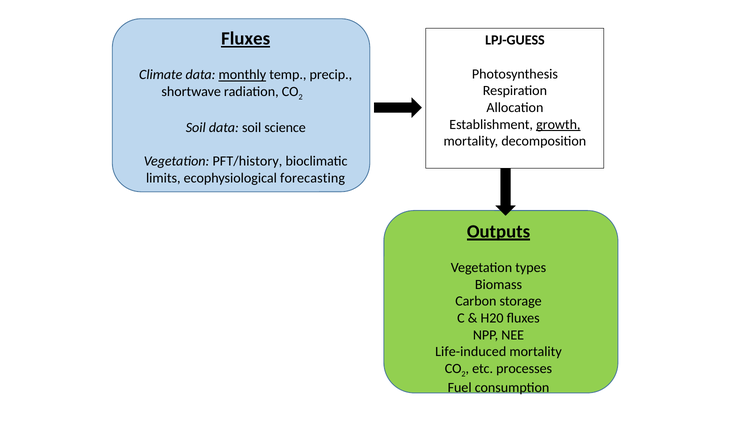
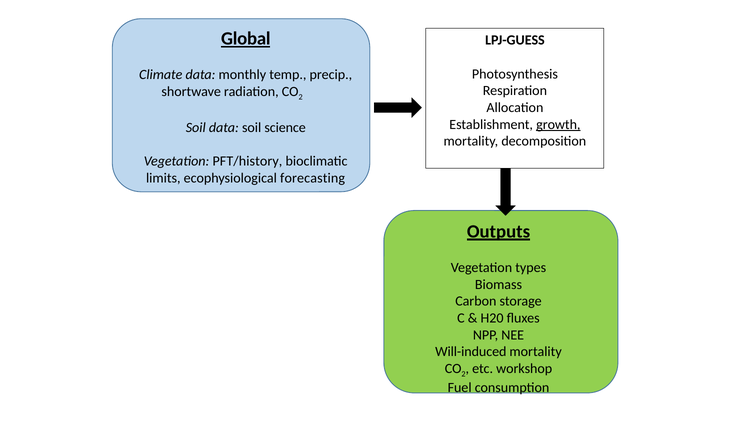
Fluxes: Fluxes -> Global (246, 39)
monthly underline: present -> none (242, 75)
Life-induced: Life-induced -> Will-induced (471, 352)
processes: processes -> workshop (524, 369)
